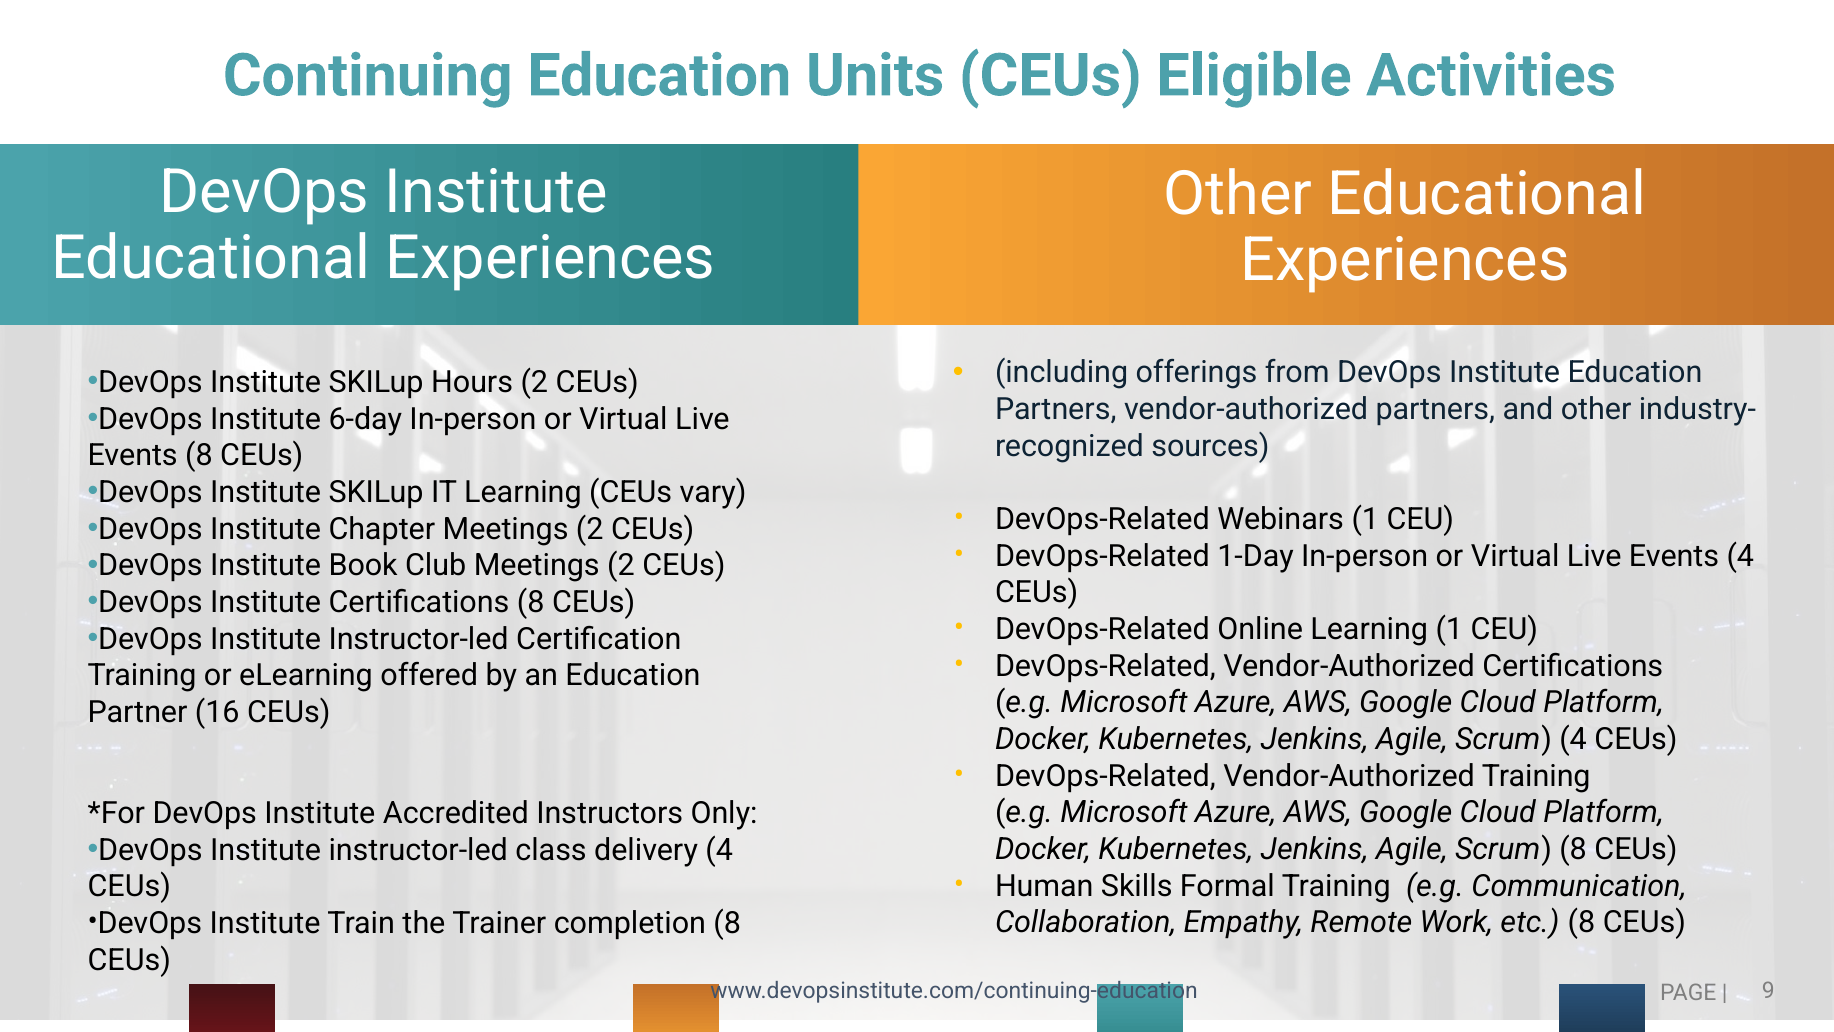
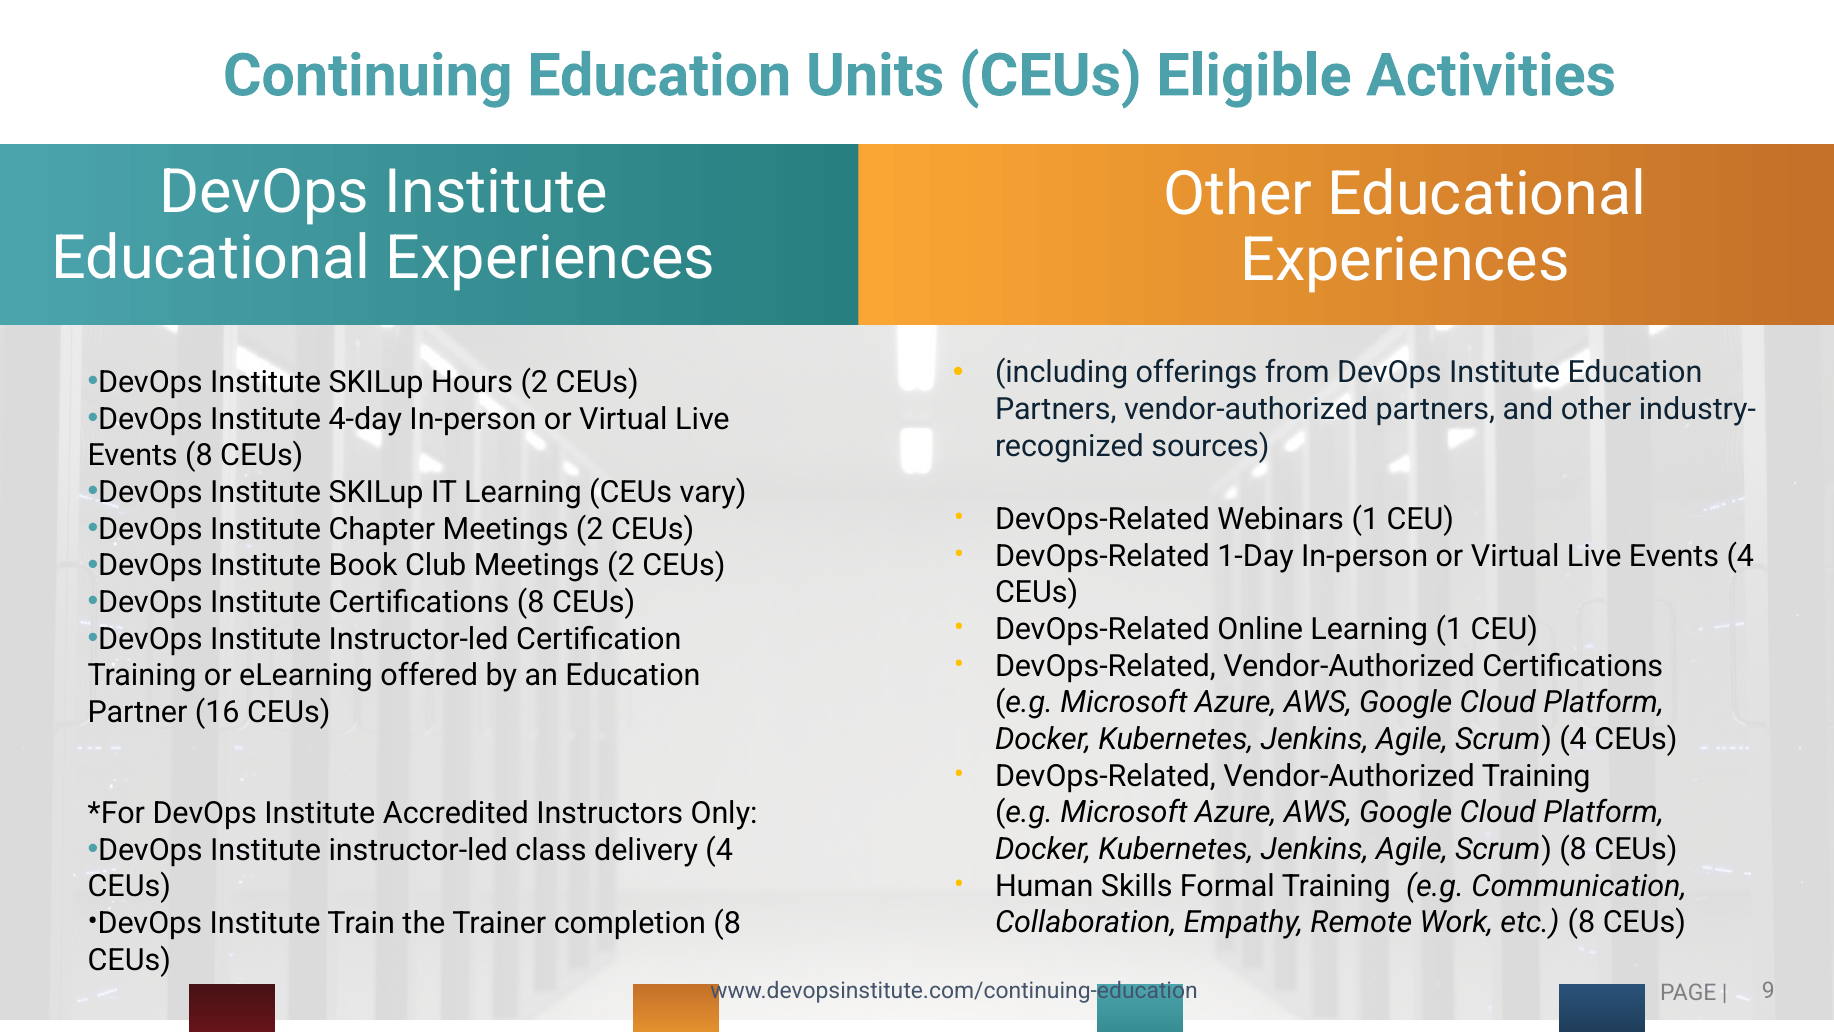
6-day: 6-day -> 4-day (365, 419)
